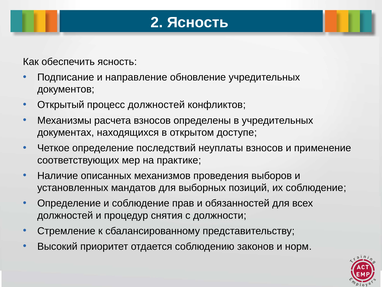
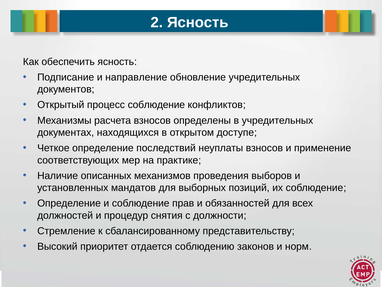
процесс должностей: должностей -> соблюдение (156, 105)
